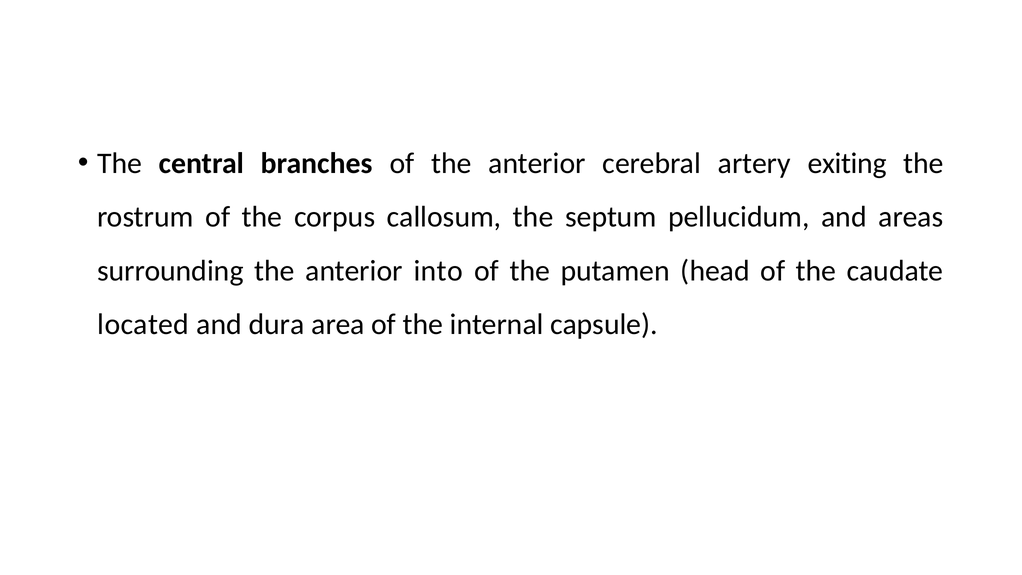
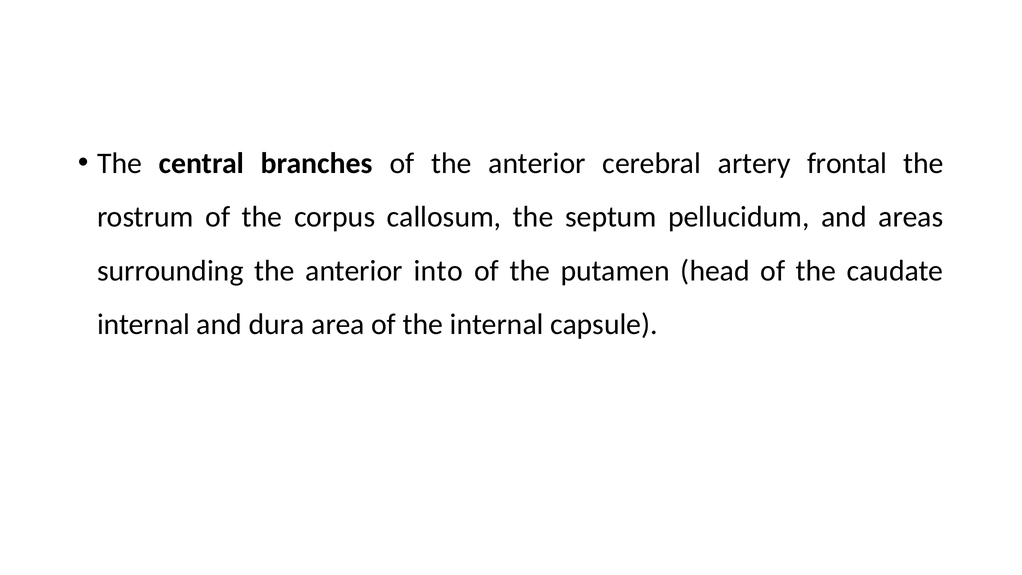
exiting: exiting -> frontal (847, 163)
located: located -> internal (144, 324)
